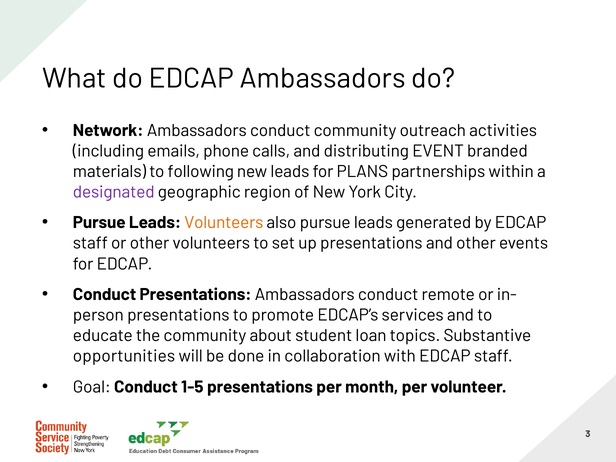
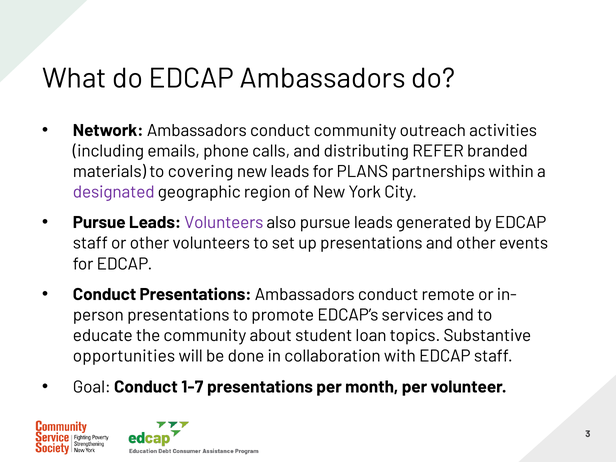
EVENT: EVENT -> REFER (438, 151)
following: following -> covering (201, 171)
Volunteers colour: orange -> purple (224, 223)
1-5: 1-5 -> 1-7 (192, 387)
